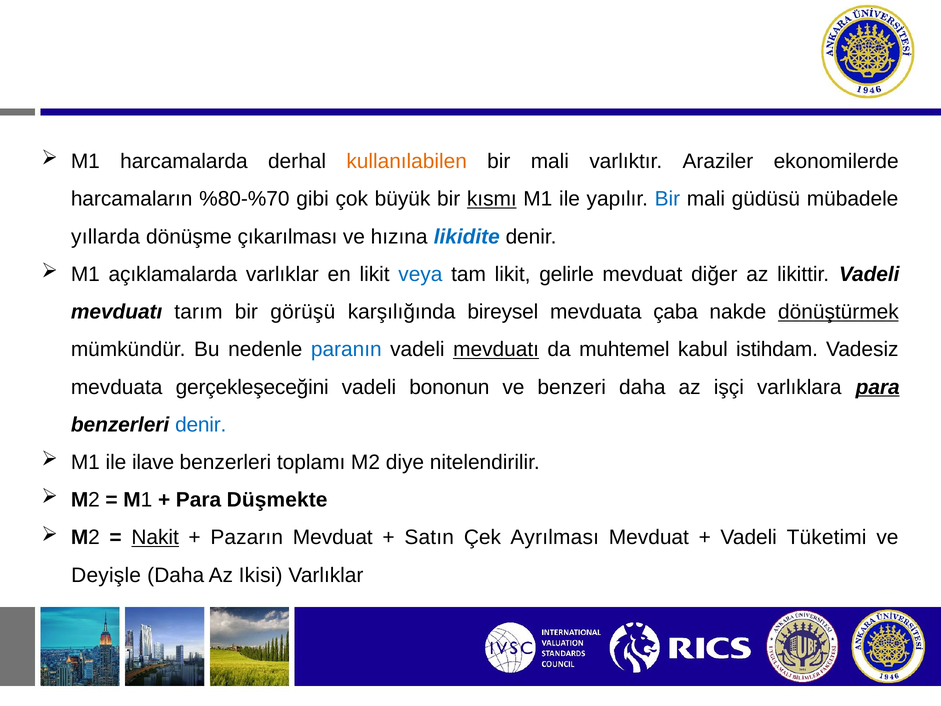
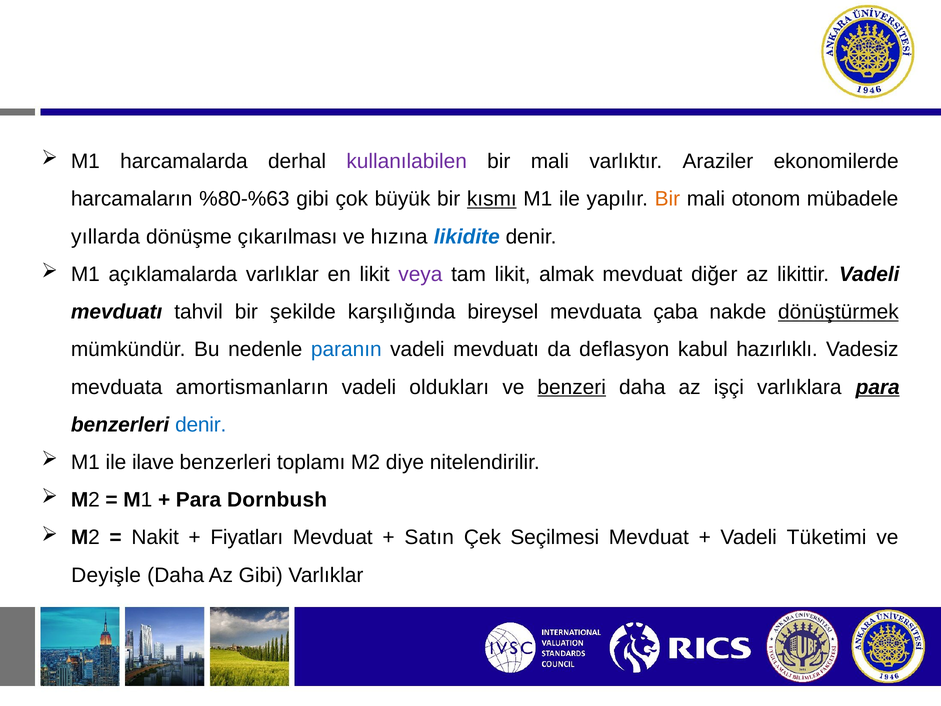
kullanılabilen colour: orange -> purple (407, 161)
%80-%70: %80-%70 -> %80-%63 (244, 199)
Bir colour: blue -> orange (667, 199)
güdüsü: güdüsü -> otonom (766, 199)
veya colour: blue -> purple (420, 274)
gelirle: gelirle -> almak (567, 274)
tarım: tarım -> tahvil (199, 312)
görüşü: görüşü -> şekilde (303, 312)
mevduatı underline: present -> none (496, 349)
muhtemel: muhtemel -> deflasyon (624, 349)
istihdam: istihdam -> hazırlıklı (777, 349)
gerçekleşeceğini: gerçekleşeceğini -> amortismanların (252, 387)
bononun: bononun -> oldukları (449, 387)
benzeri underline: none -> present (572, 387)
Düşmekte: Düşmekte -> Dornbush (277, 500)
Nakit underline: present -> none (155, 537)
Pazarın: Pazarın -> Fiyatları (247, 537)
Ayrılması: Ayrılması -> Seçilmesi (555, 537)
Az Ikisi: Ikisi -> Gibi (261, 575)
